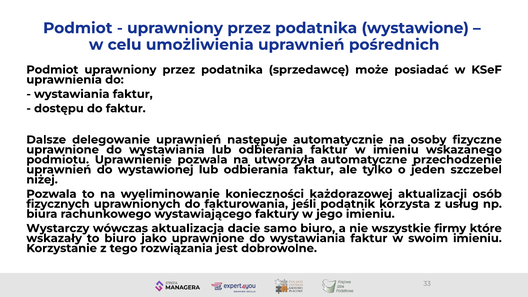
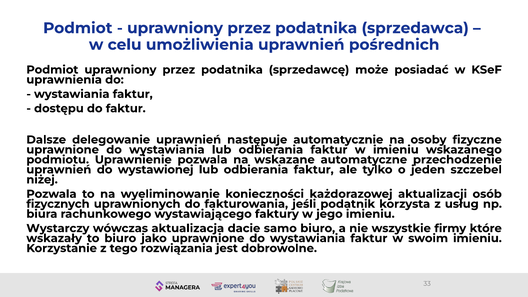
wystawione: wystawione -> sprzedawca (415, 28)
utworzyła: utworzyła -> wskazane (284, 160)
